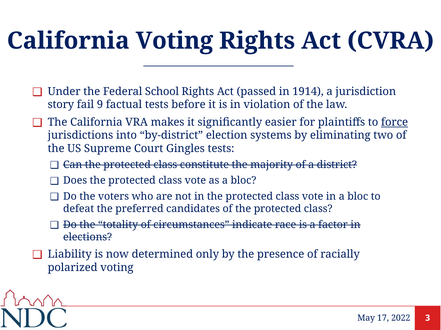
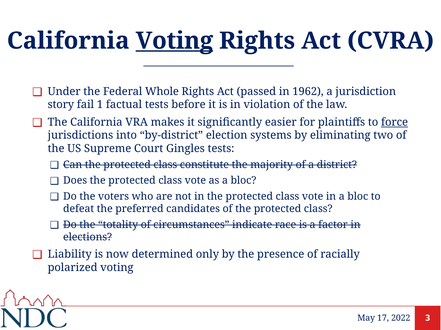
Voting underline: none -> present (174, 41)
School: School -> Whole (162, 92)
1914: 1914 -> 1962 (308, 92)
9: 9 -> 1 (100, 105)
